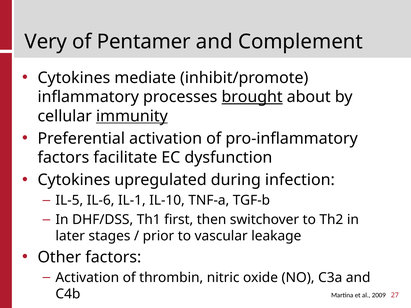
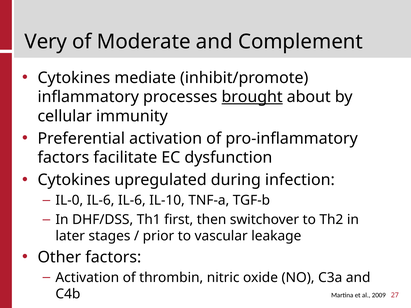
Pentamer: Pentamer -> Moderate (144, 42)
immunity underline: present -> none (132, 116)
IL-5: IL-5 -> IL-0 (69, 201)
IL-6 IL-1: IL-1 -> IL-6 (132, 201)
